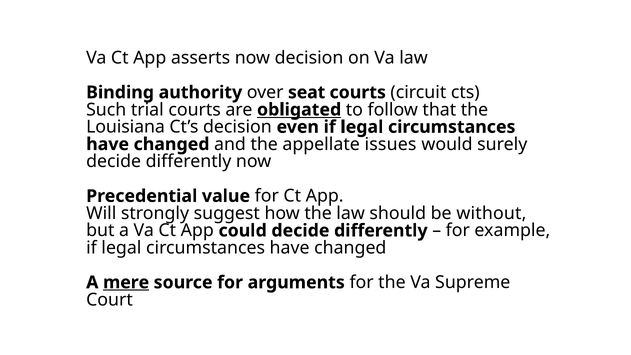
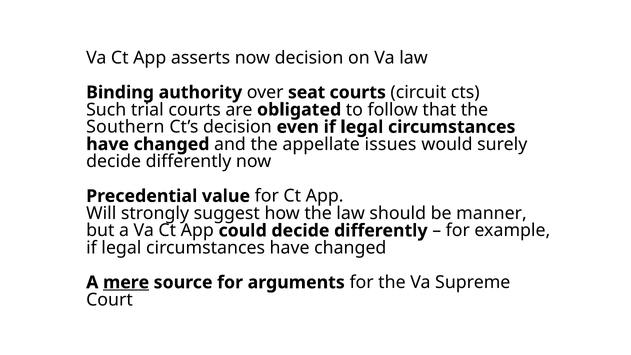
obligated underline: present -> none (299, 110)
Louisiana: Louisiana -> Southern (125, 127)
without: without -> manner (492, 213)
